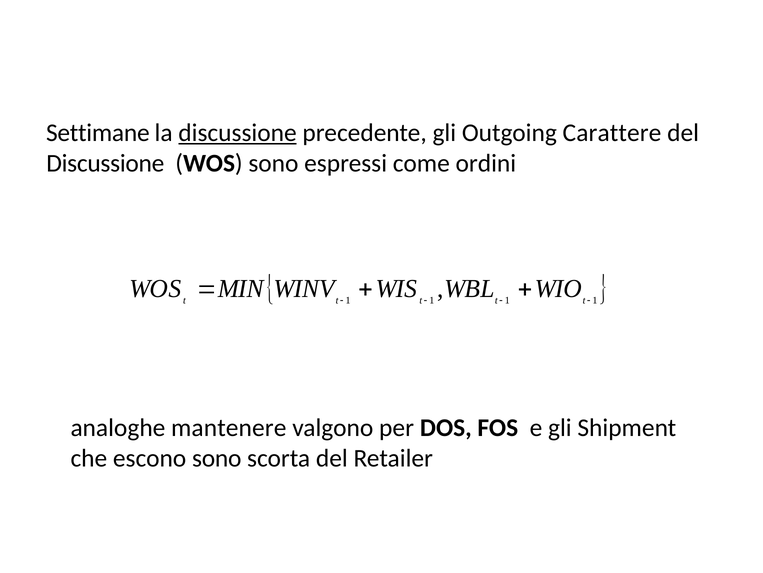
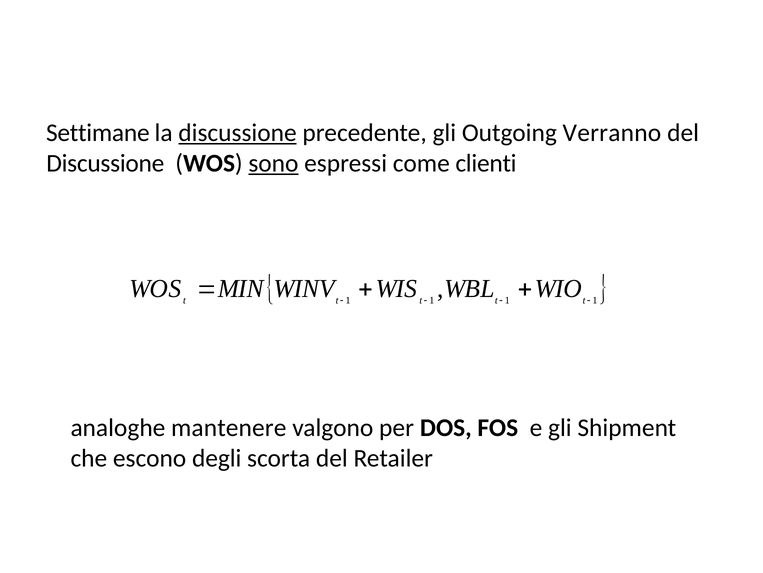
Carattere: Carattere -> Verranno (612, 133)
sono underline: none -> present (273, 163)
ordini: ordini -> clienti (486, 163)
escono sono: sono -> degli (217, 458)
